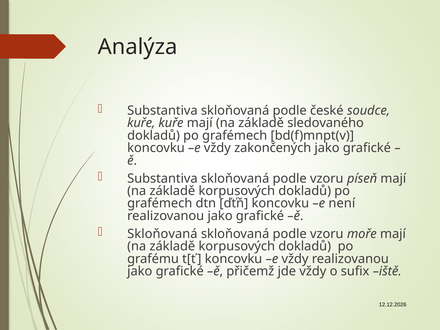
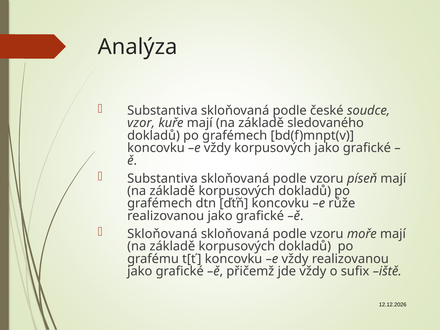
kuře: kuře -> vzor (141, 123)
vždy zakončených: zakončených -> korpusových (273, 148)
není: není -> růže (342, 203)
